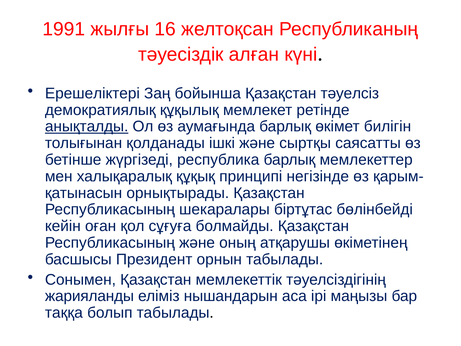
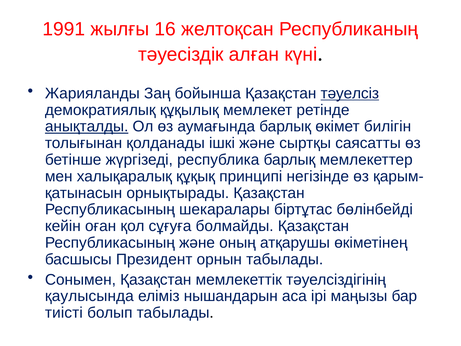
Ерешеліктері: Ерешеліктері -> Жарияланды (92, 93)
тәуелсіз underline: none -> present (350, 93)
жарияланды: жарияланды -> қаулысында (89, 296)
таққа: таққа -> тиісті (64, 313)
